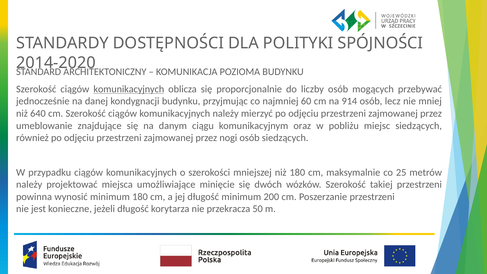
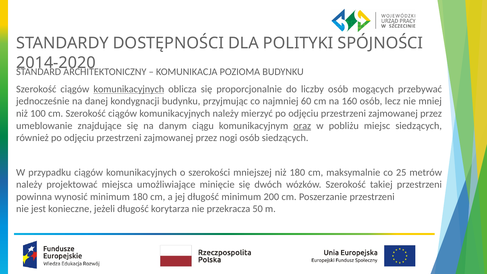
914: 914 -> 160 (349, 101)
640: 640 -> 100 (38, 113)
oraz underline: none -> present (302, 126)
